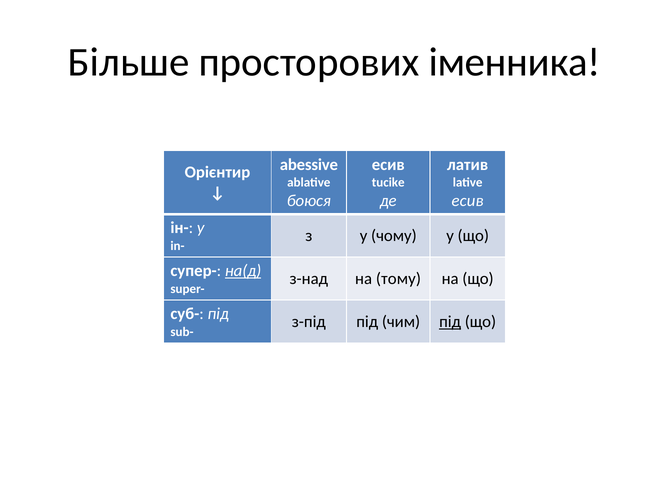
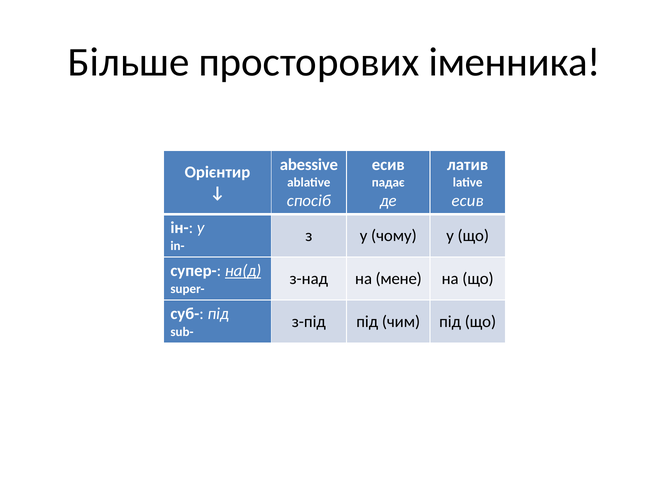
tucike: tucike -> падає (388, 182)
боюся: боюся -> спосіб (309, 201)
тому: тому -> мене (399, 279)
під underline: present -> none (450, 322)
